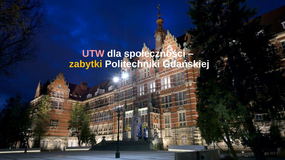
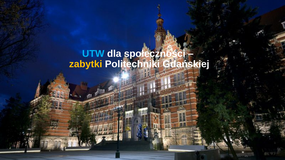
UTW colour: pink -> light blue (93, 54)
